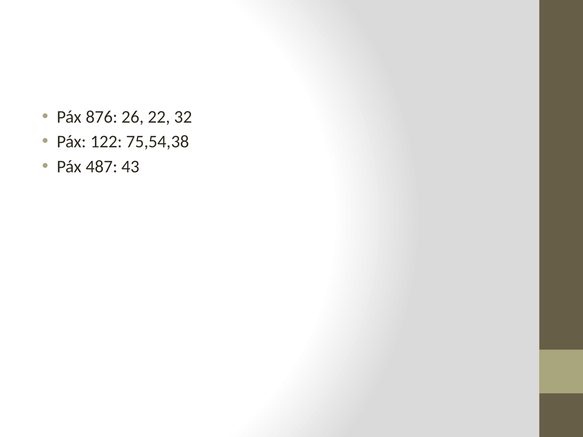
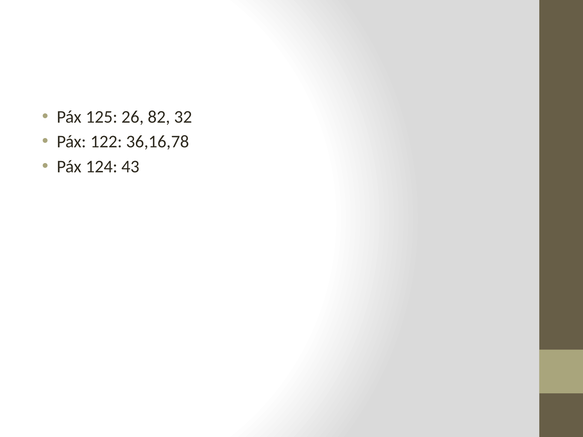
876: 876 -> 125 (102, 117)
22: 22 -> 82 (159, 117)
75,54,38: 75,54,38 -> 36,16,78 (158, 142)
487: 487 -> 124 (102, 167)
